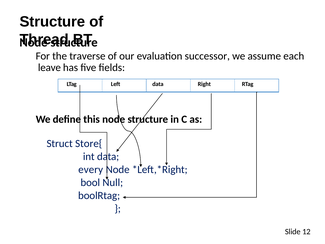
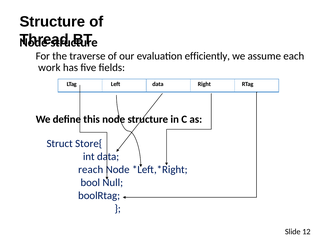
successor: successor -> efficiently (207, 56)
leave: leave -> work (49, 68)
every: every -> reach (91, 169)
